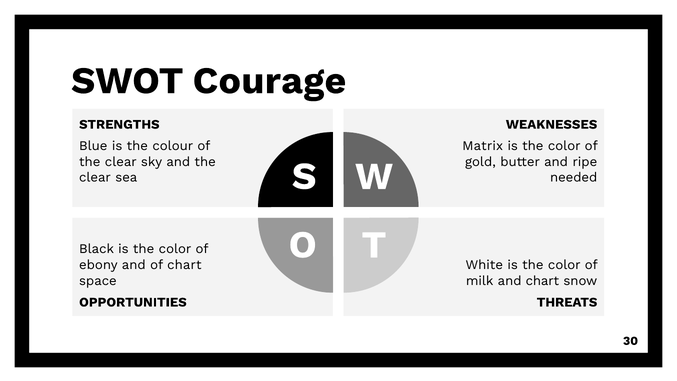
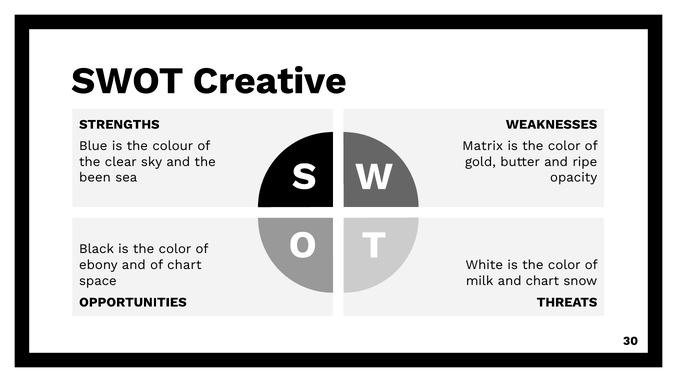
Courage: Courage -> Creative (270, 81)
clear: clear -> been (95, 177)
needed: needed -> opacity (574, 177)
